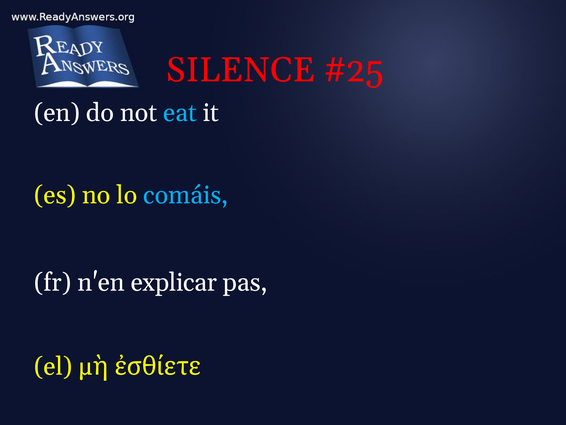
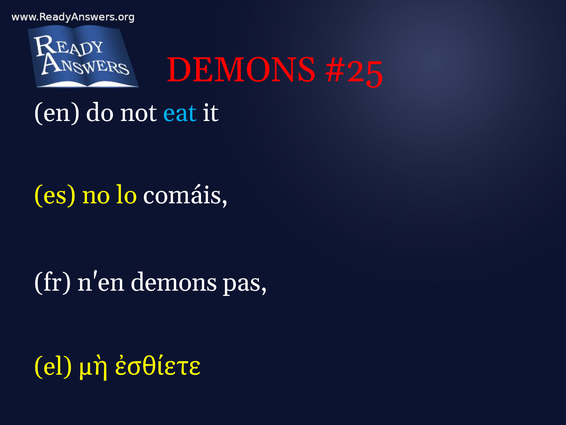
SILENCE: SILENCE -> DEMONS (241, 70)
comáis colour: light blue -> white (186, 195)
n'en explicar: explicar -> demons (174, 282)
